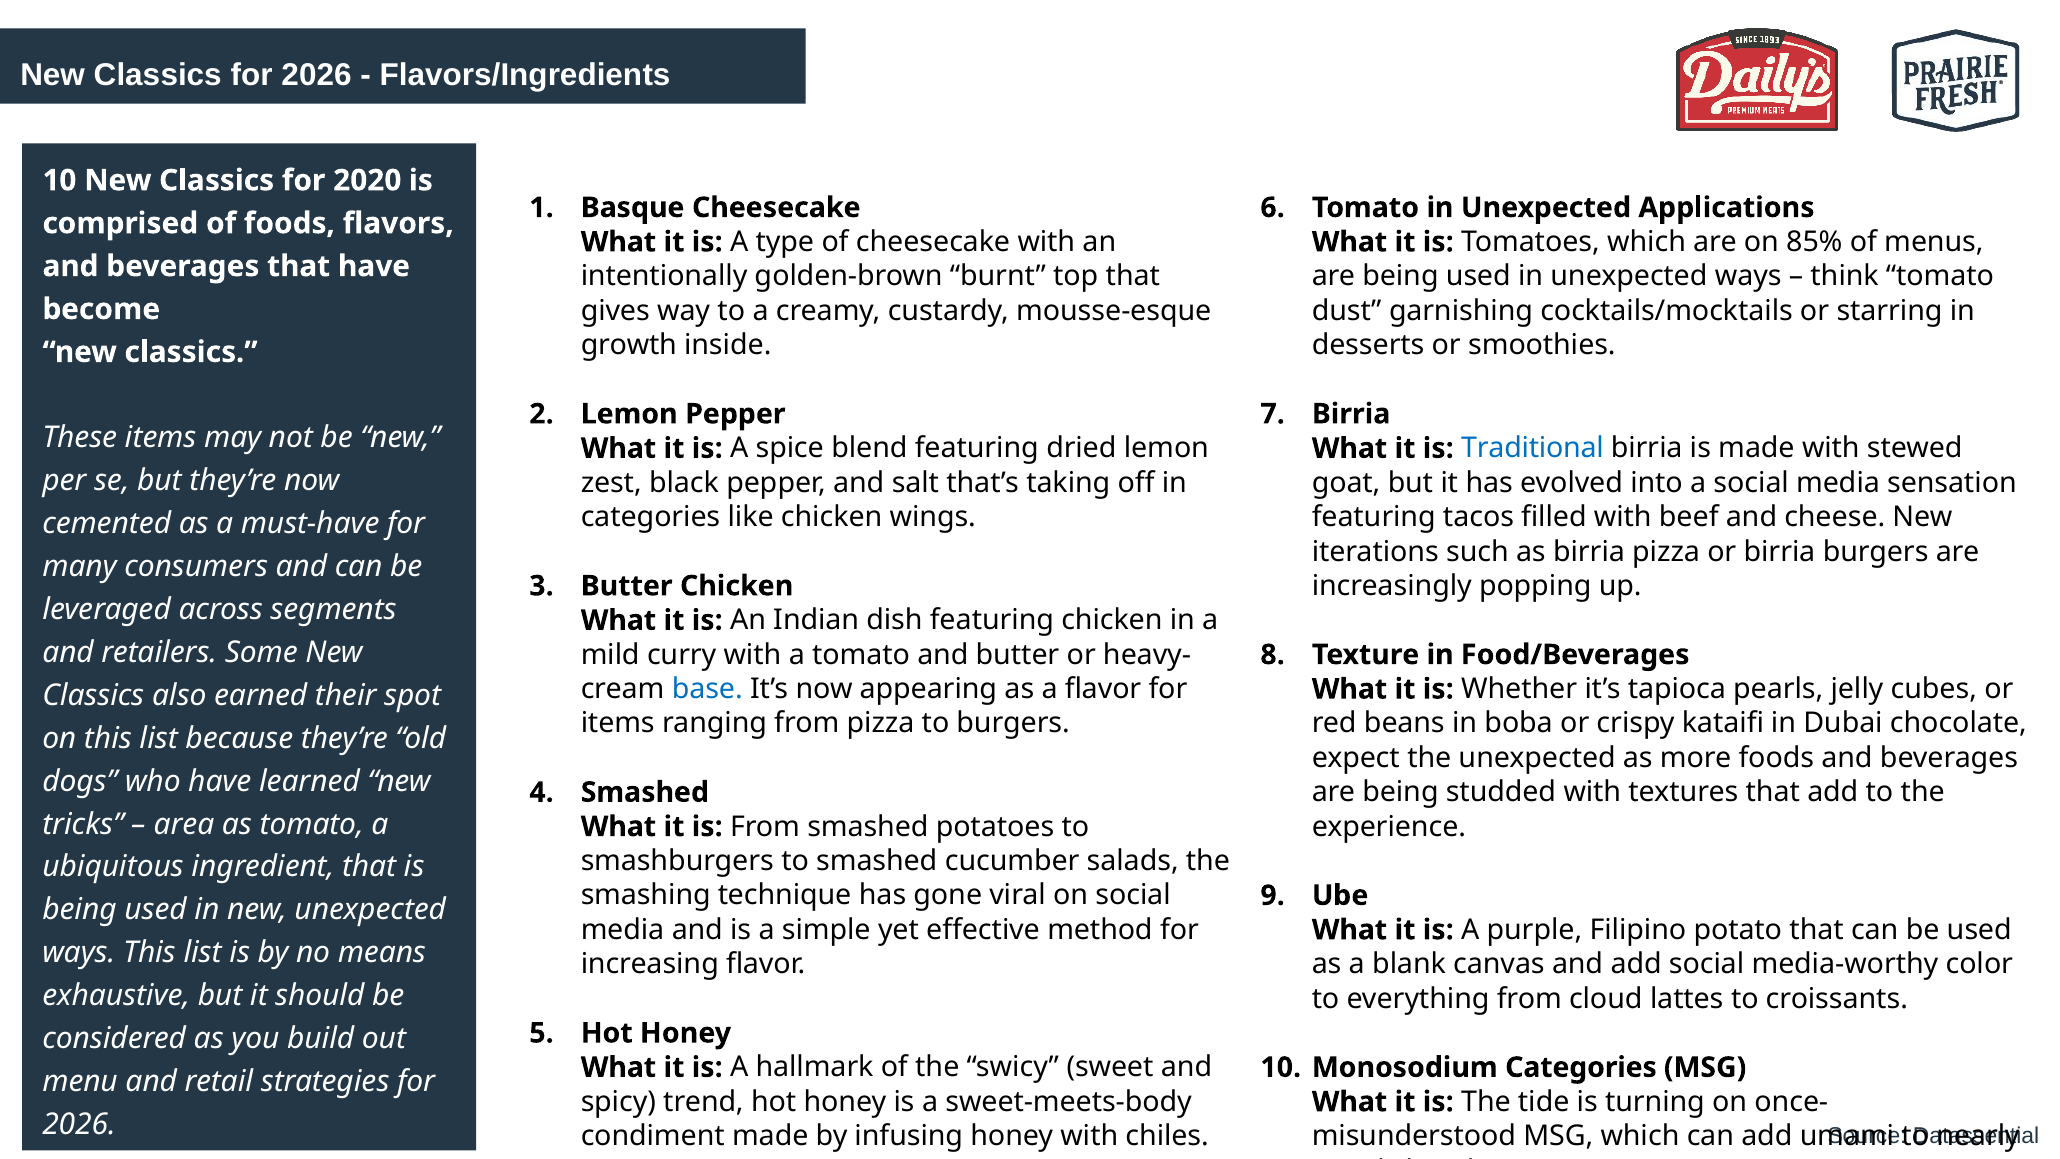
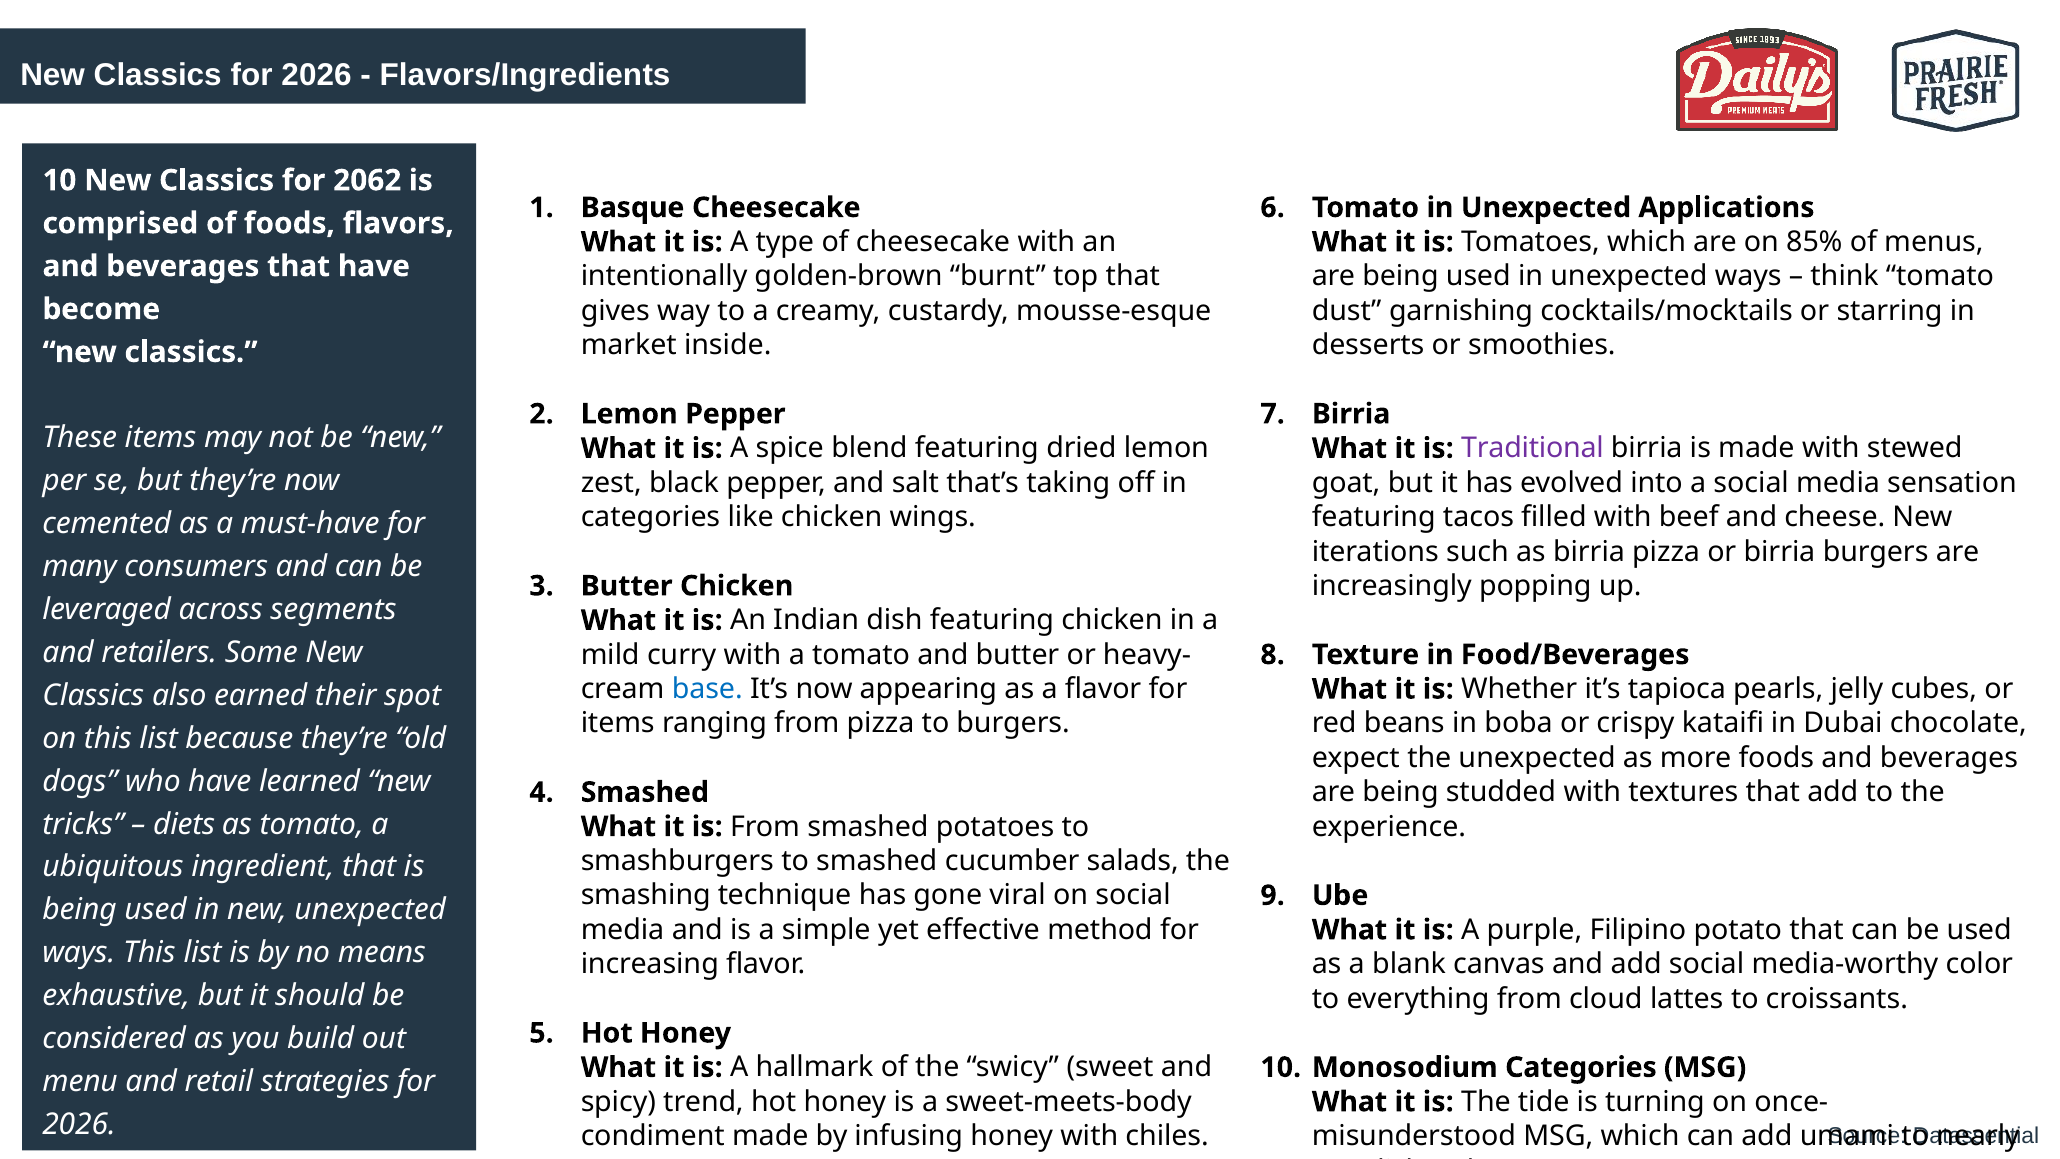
2020: 2020 -> 2062 (367, 180)
growth: growth -> market (629, 345)
Traditional colour: blue -> purple (1532, 448)
area: area -> diets (184, 824)
